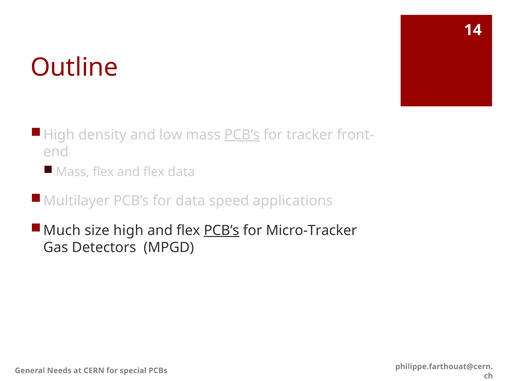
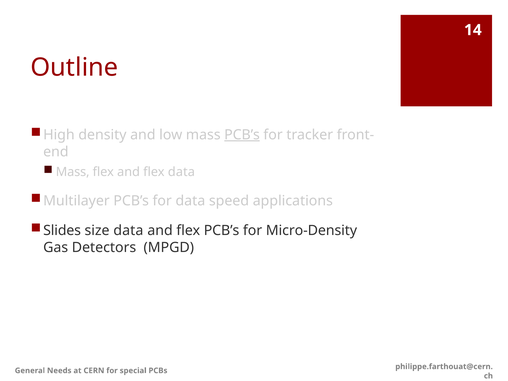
Much: Much -> Slides (62, 230)
size high: high -> data (128, 230)
PCB’s underline: present -> none (222, 230)
Micro-Tracker: Micro-Tracker -> Micro-Density (311, 230)
